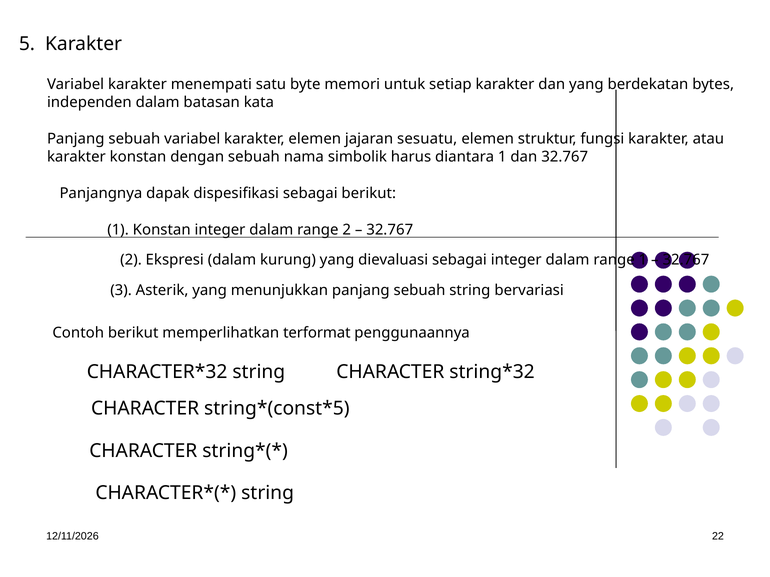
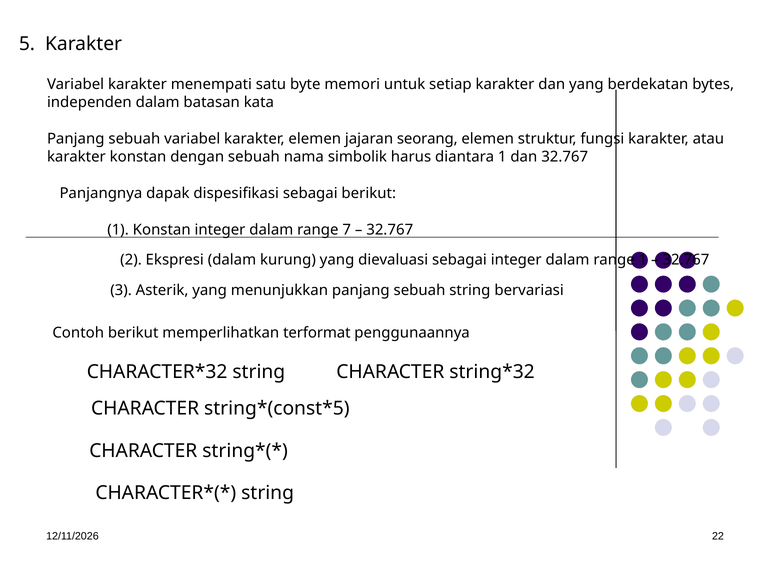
sesuatu: sesuatu -> seorang (427, 139)
range 2: 2 -> 7 (347, 230)
